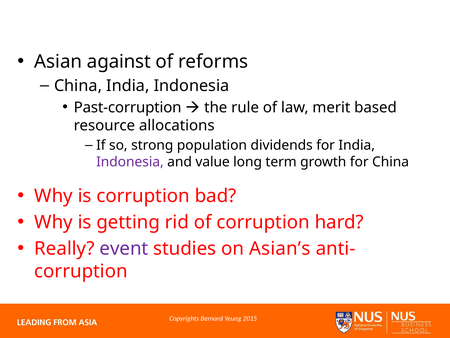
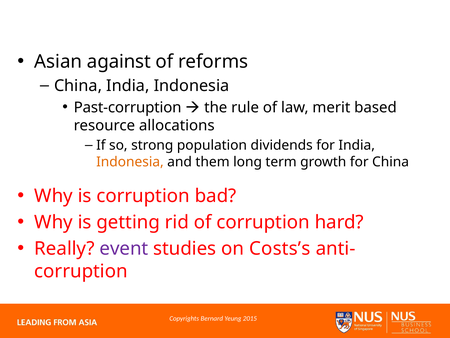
Indonesia colour: purple -> orange (130, 162)
value: value -> them (213, 162)
Asian’s: Asian’s -> Costs’s (280, 248)
